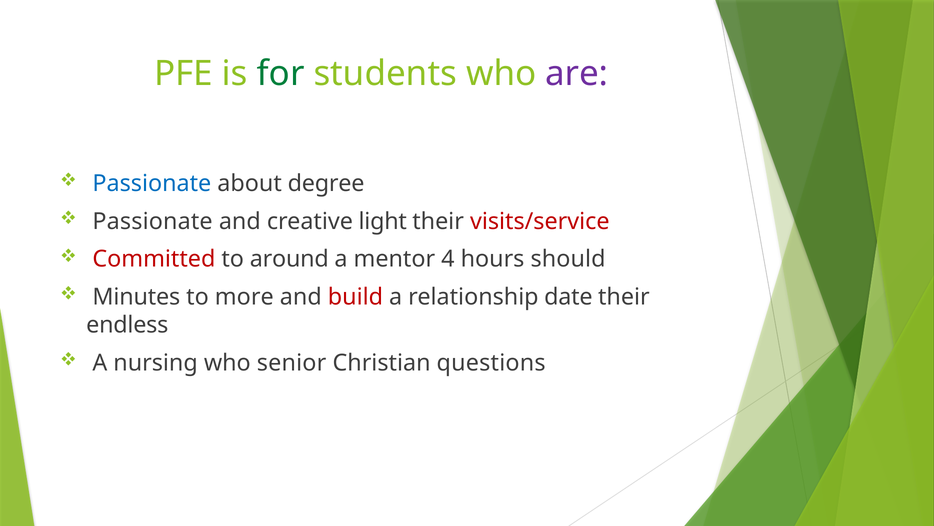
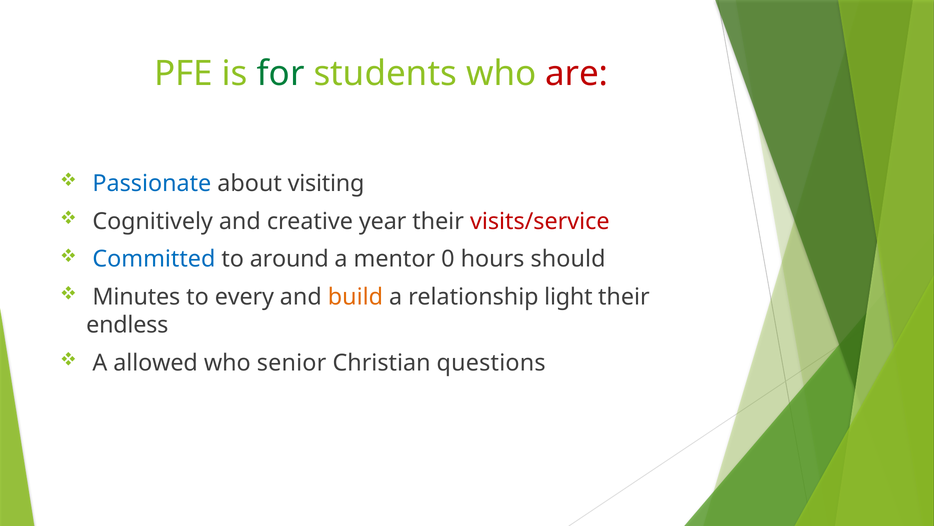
are colour: purple -> red (577, 74)
degree: degree -> visiting (326, 183)
Passionate: Passionate -> Cognitively (153, 221)
light: light -> year (383, 221)
Committed colour: red -> blue (154, 259)
4: 4 -> 0 (448, 259)
more: more -> every (244, 297)
build colour: red -> orange (355, 297)
date: date -> light (568, 297)
nursing: nursing -> allowed (156, 362)
